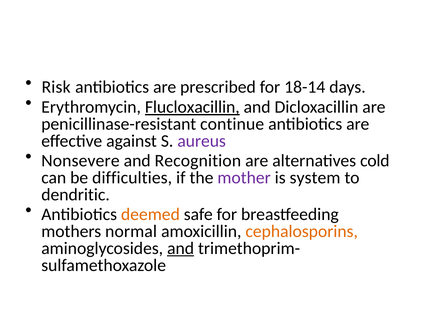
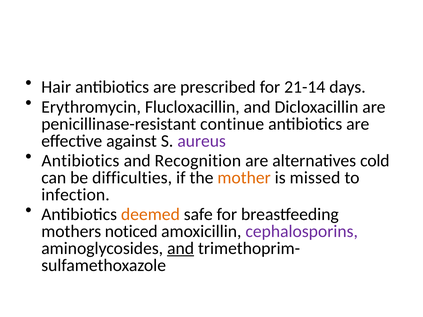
Risk: Risk -> Hair (56, 87)
18-14: 18-14 -> 21-14 (305, 87)
Flucloxacillin underline: present -> none (192, 107)
Nonsevere: Nonsevere -> Antibiotics (80, 161)
mother colour: purple -> orange (244, 178)
system: system -> missed (315, 178)
dendritic: dendritic -> infection (75, 195)
normal: normal -> noticed (131, 232)
cephalosporins colour: orange -> purple (302, 232)
